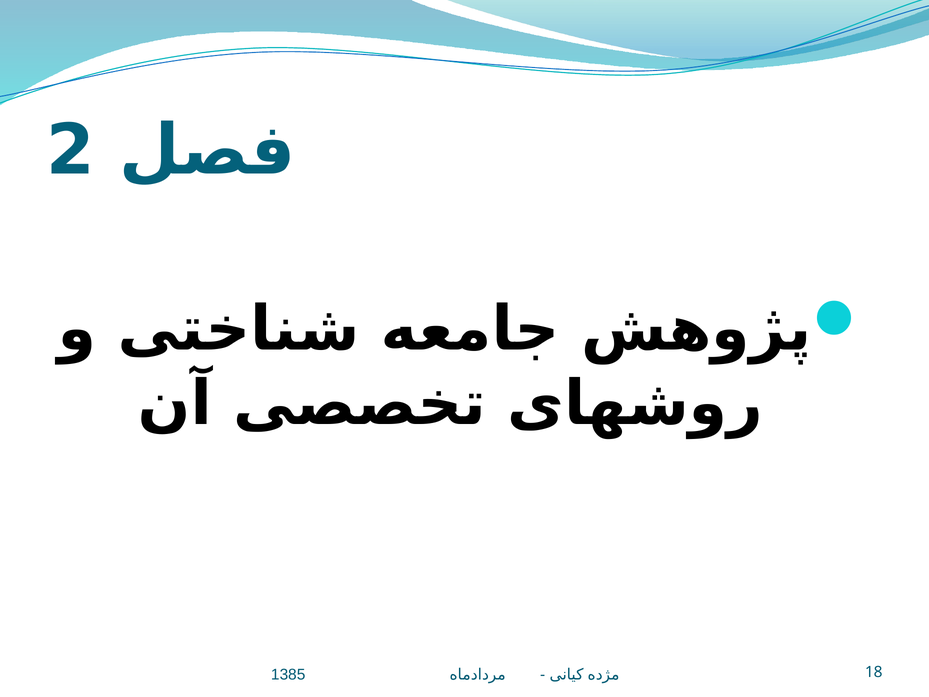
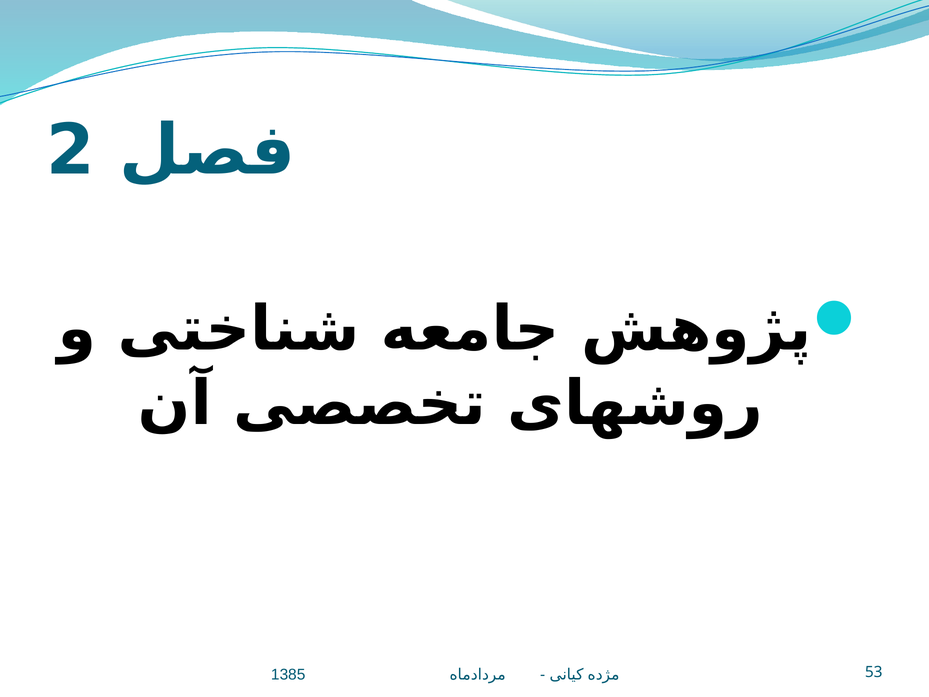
18: 18 -> 53 (874, 672)
